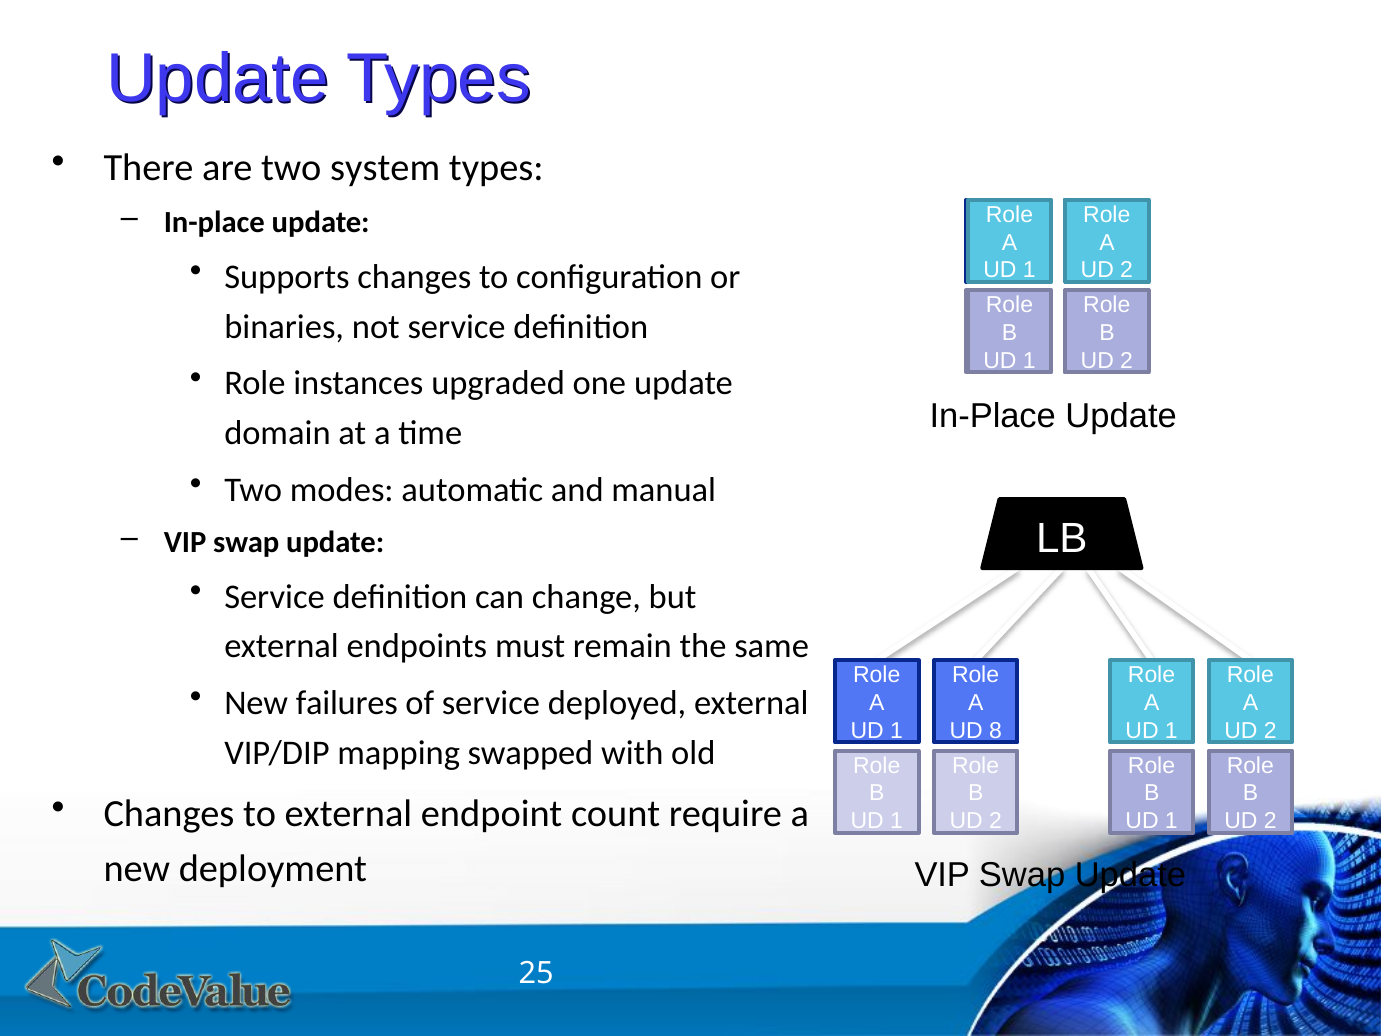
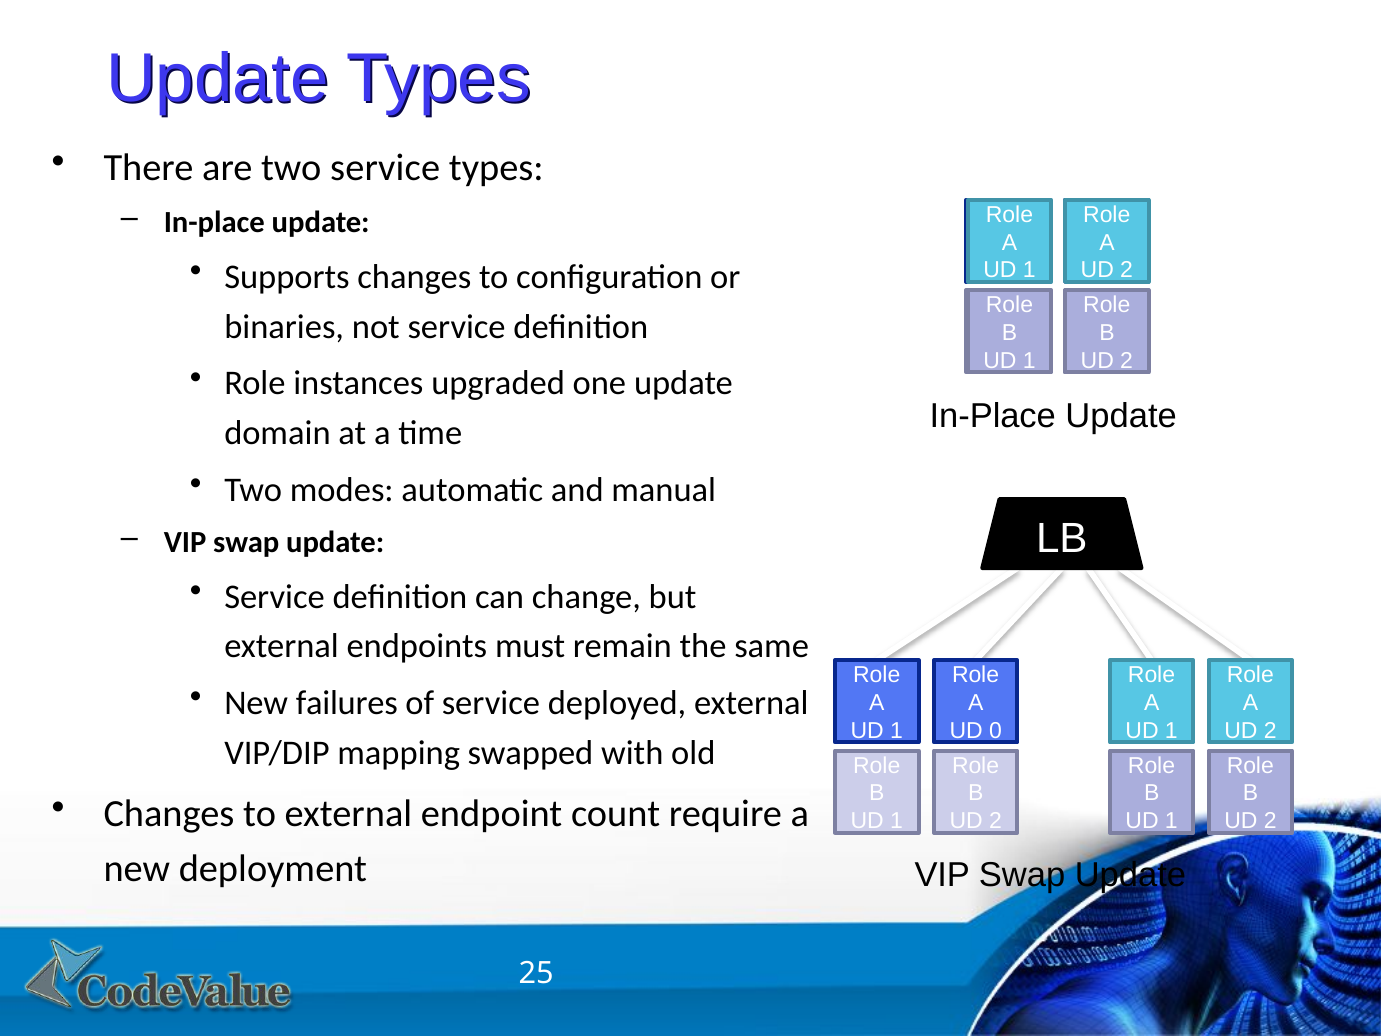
two system: system -> service (385, 168)
8: 8 -> 0 (995, 730)
